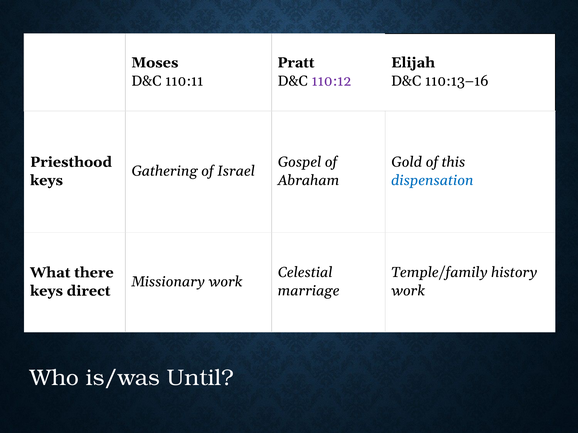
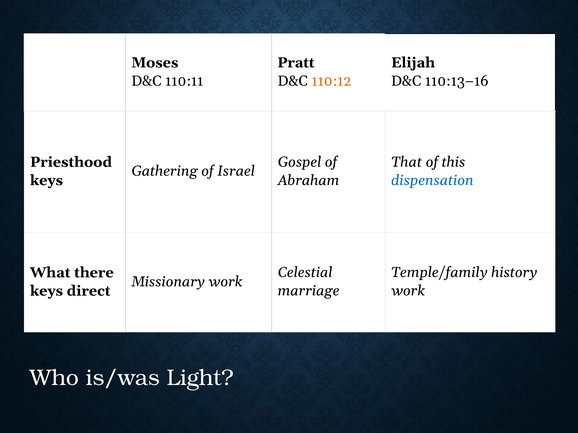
110:12 colour: purple -> orange (331, 81)
Gold: Gold -> That (407, 162)
Until: Until -> Light (200, 378)
